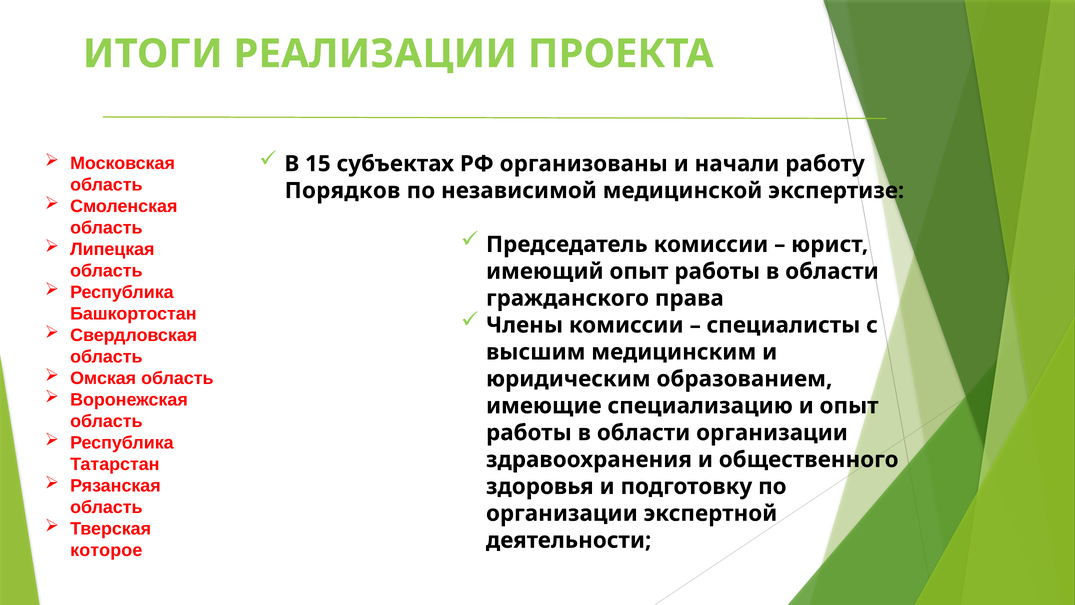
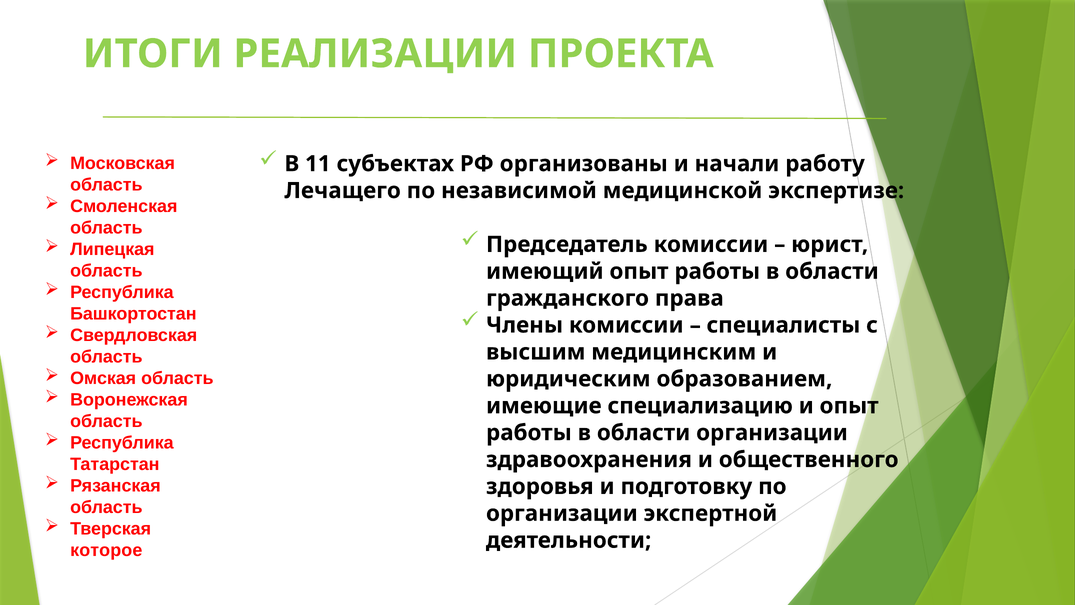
15: 15 -> 11 (318, 164)
Порядков: Порядков -> Лечащего (343, 191)
